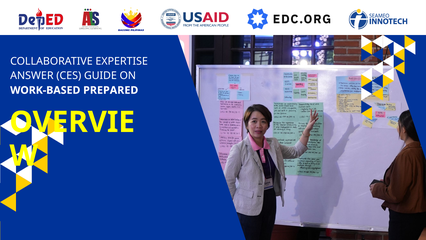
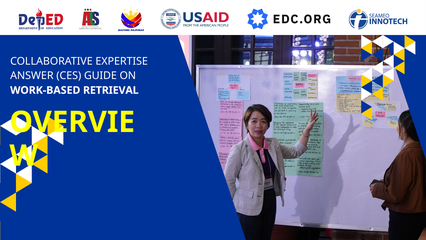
PREPARED: PREPARED -> RETRIEVAL (111, 90)
